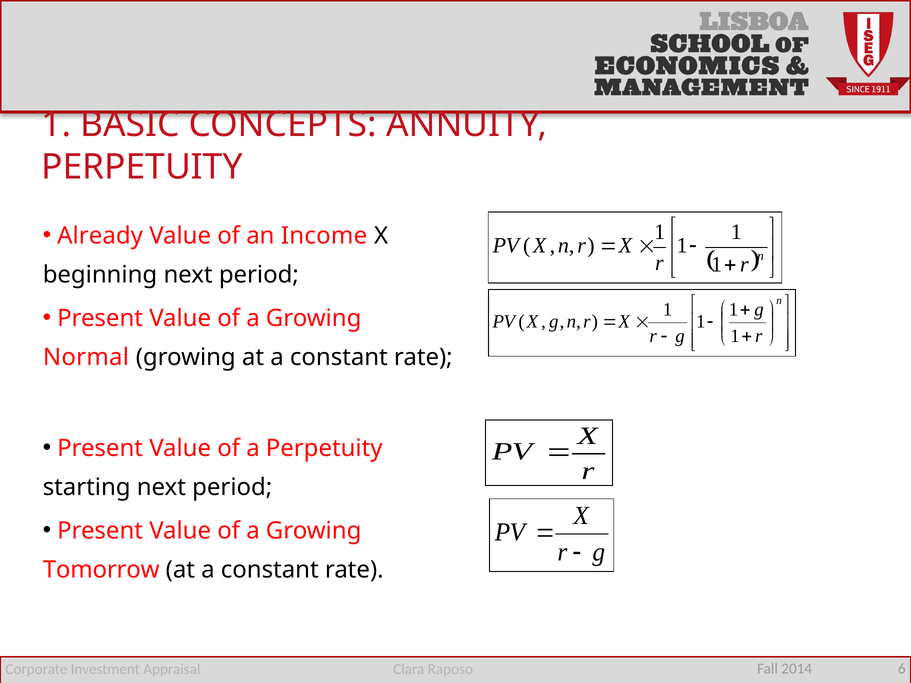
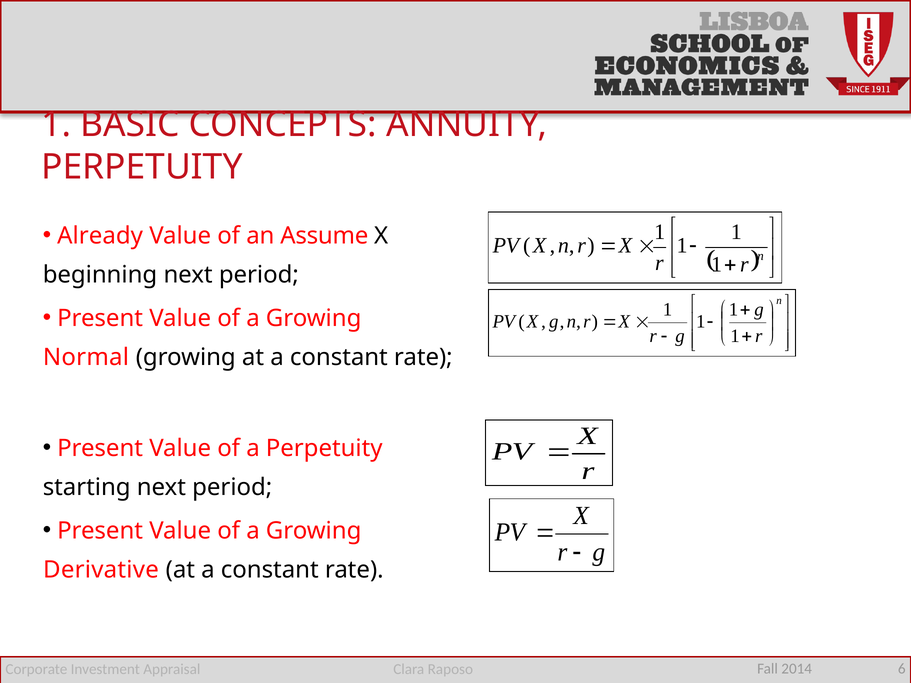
Income: Income -> Assume (324, 236)
Tomorrow: Tomorrow -> Derivative (101, 570)
